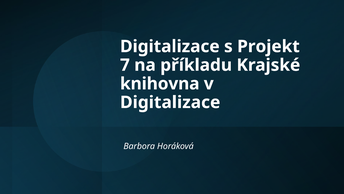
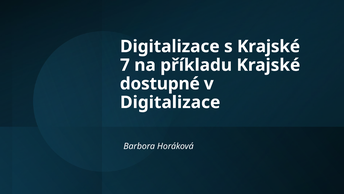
s Projekt: Projekt -> Krajské (269, 46)
knihovna: knihovna -> dostupné (160, 84)
